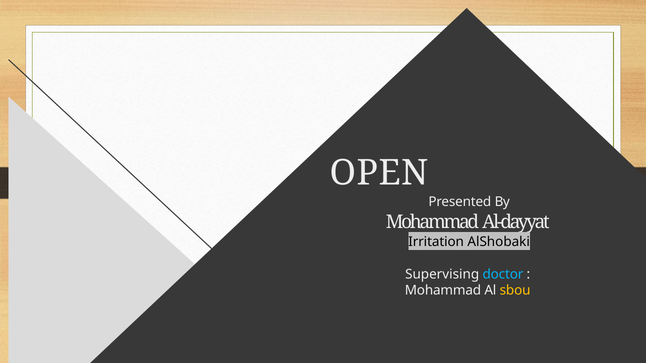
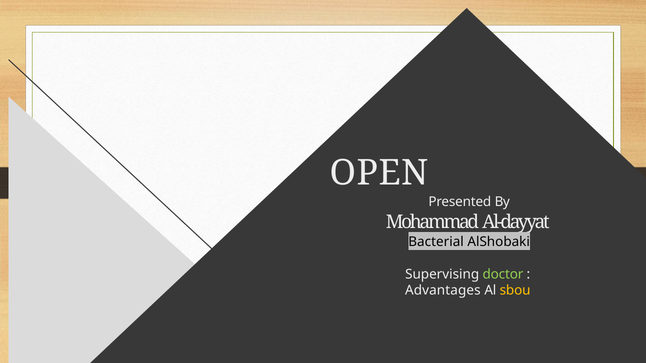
Irritation: Irritation -> Bacterial (436, 242)
doctor colour: light blue -> light green (503, 274)
Mohammad: Mohammad -> Advantages (443, 291)
